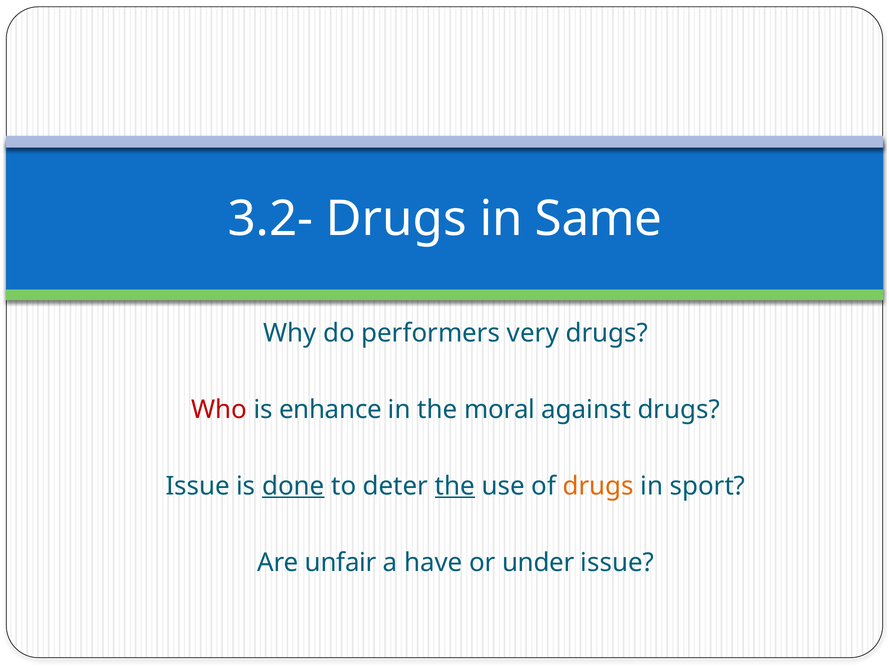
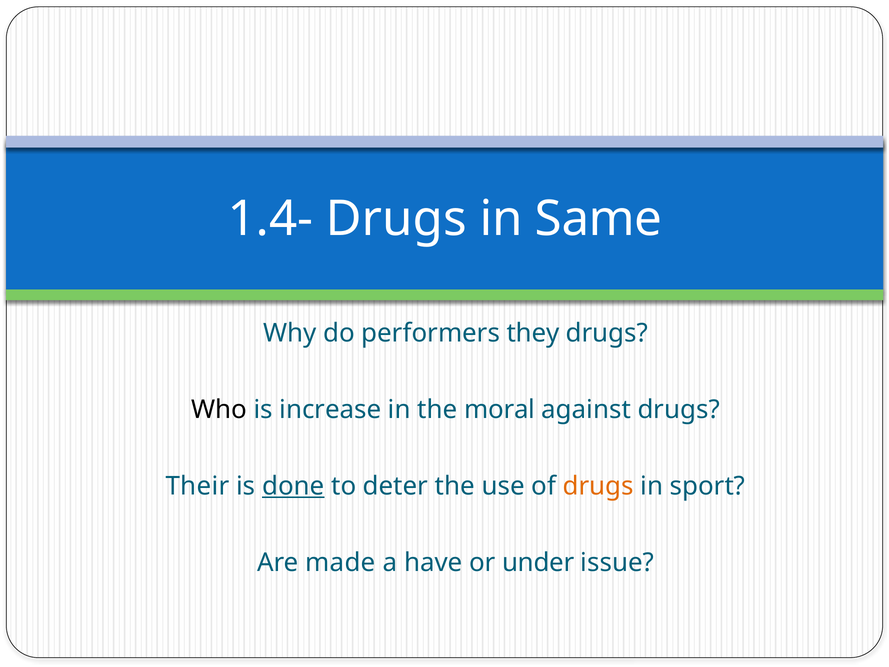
3.2-: 3.2- -> 1.4- (270, 219)
very: very -> they (533, 333)
Who colour: red -> black (219, 409)
enhance: enhance -> increase (330, 409)
Issue: Issue -> Their (198, 486)
the underline: present -> none (455, 486)
unfair: unfair -> made (340, 563)
